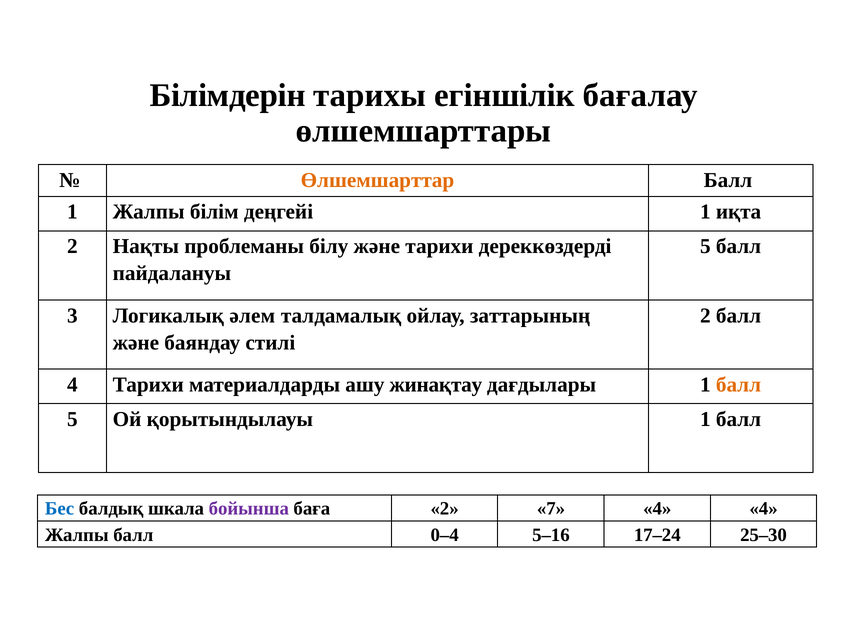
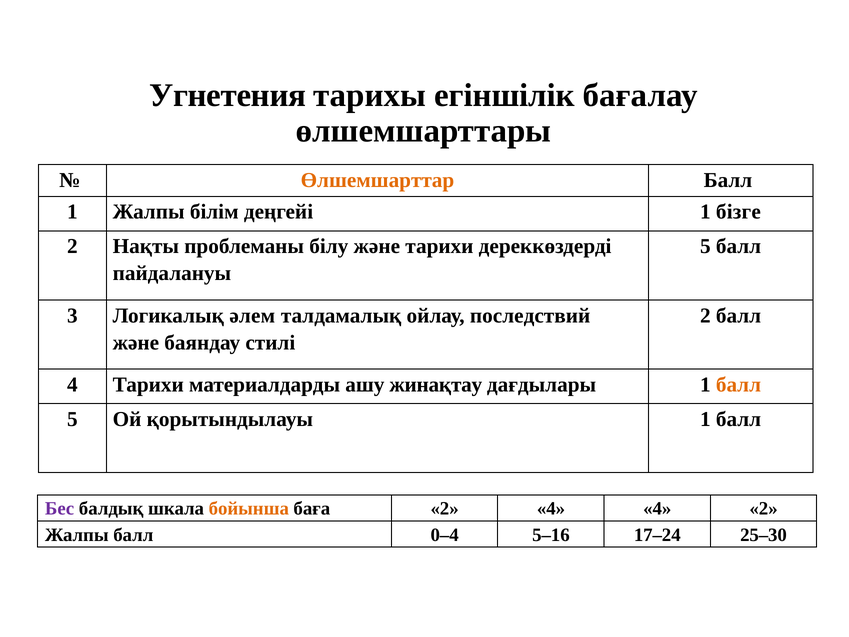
Білімдерін: Білімдерін -> Угнетения (228, 95)
иқта: иқта -> бізге (738, 212)
заттарының: заттарының -> последствий (530, 315)
Бес colour: blue -> purple (60, 509)
бойынша colour: purple -> orange (249, 509)
2 7: 7 -> 4 (551, 509)
4 4: 4 -> 2 (764, 509)
